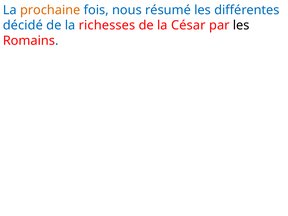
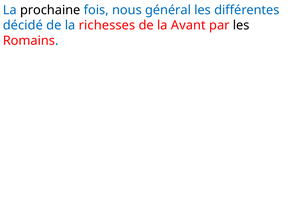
prochaine colour: orange -> black (50, 10)
résumé: résumé -> général (168, 10)
César: César -> Avant (188, 25)
